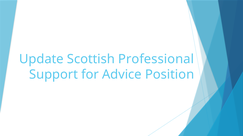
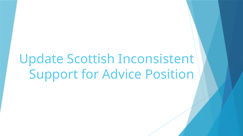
Professional: Professional -> Inconsistent (156, 59)
